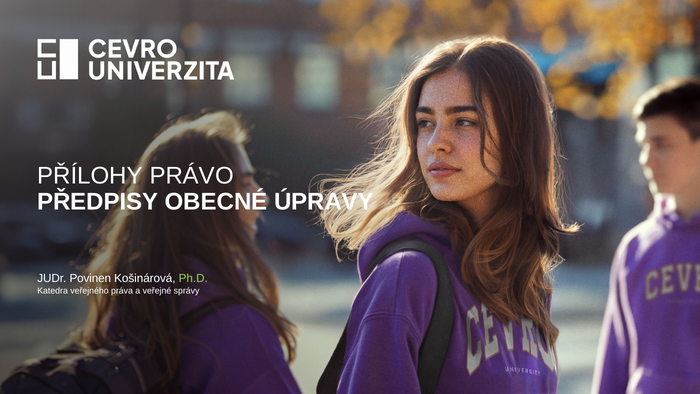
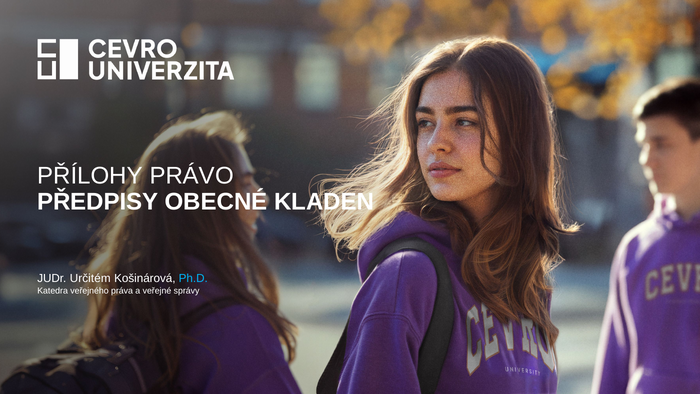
ÚPRAVY: ÚPRAVY -> KLADEN (324, 202)
Povinen: Povinen -> Určitém (90, 278)
Ph.D colour: light green -> light blue (193, 278)
